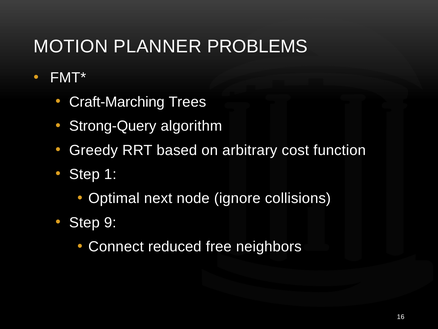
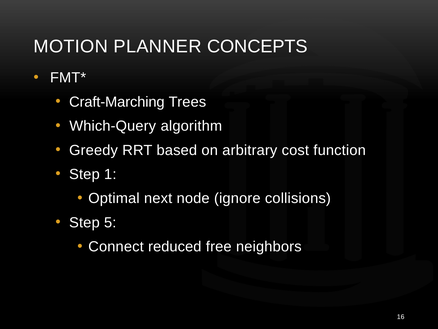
PROBLEMS: PROBLEMS -> CONCEPTS (257, 47)
Strong-Query: Strong-Query -> Which-Query (113, 126)
9: 9 -> 5 (110, 222)
